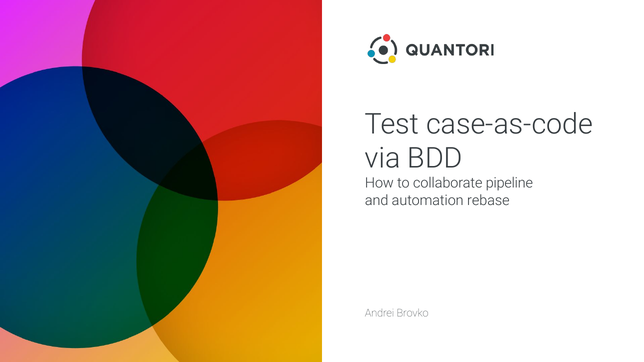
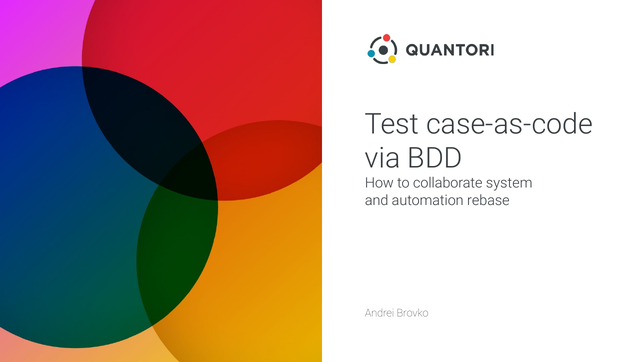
pipeline: pipeline -> system (509, 183)
